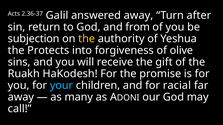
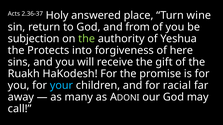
Galil: Galil -> Holy (57, 15)
answered away: away -> place (139, 15)
after: after -> wine (199, 15)
the colour: yellow -> light green (87, 39)
olive: olive -> here (181, 50)
